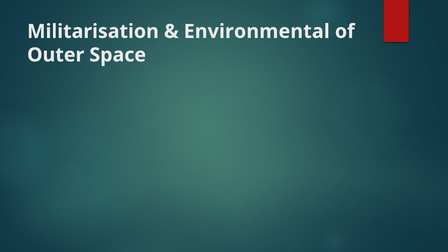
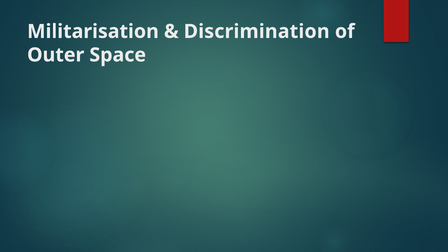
Environmental: Environmental -> Discrimination (257, 31)
